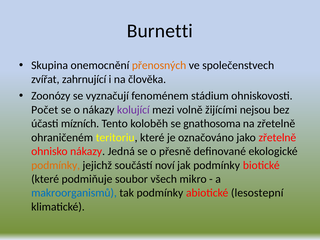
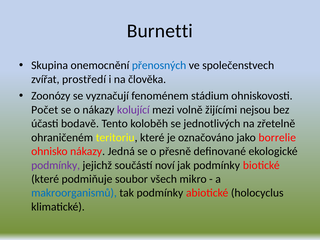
přenosných colour: orange -> blue (159, 65)
zahrnující: zahrnující -> prostředí (84, 79)
mízních: mízních -> bodavě (80, 124)
gnathosoma: gnathosoma -> jednotlivých (212, 124)
jako zřetelně: zřetelně -> borrelie (277, 137)
podmínky colour: orange -> purple (56, 165)
lesostepní: lesostepní -> holocyclus (257, 193)
